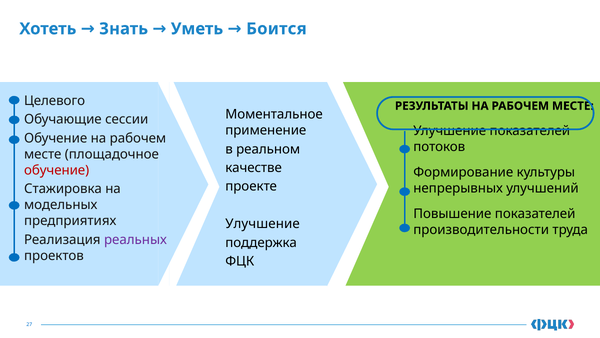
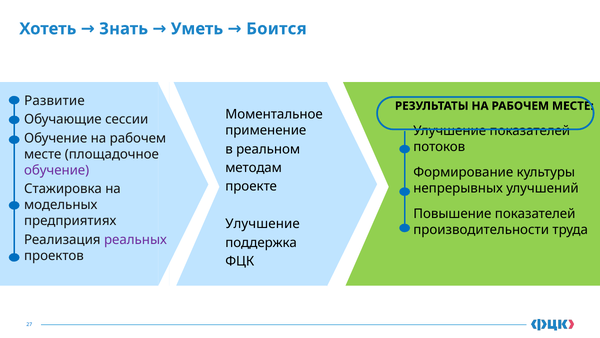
Целевого: Целевого -> Развитие (54, 101)
качестве: качестве -> методам (254, 168)
обучение colour: red -> purple (57, 170)
